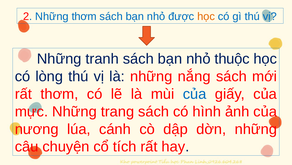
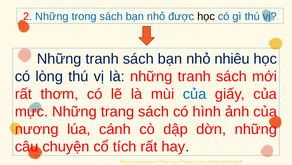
Những thơm: thơm -> trong (84, 17)
học colour: orange -> black (206, 17)
thuộc: thuộc -> nhiêu (232, 59)
là những nắng: nắng -> tranh (194, 76)
